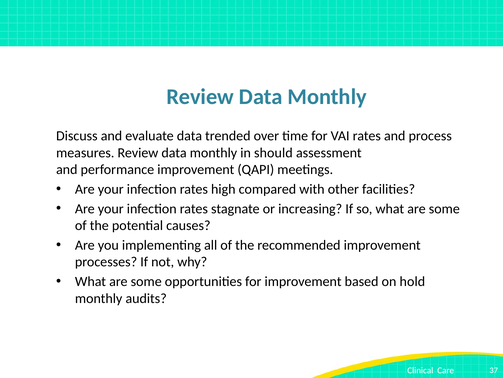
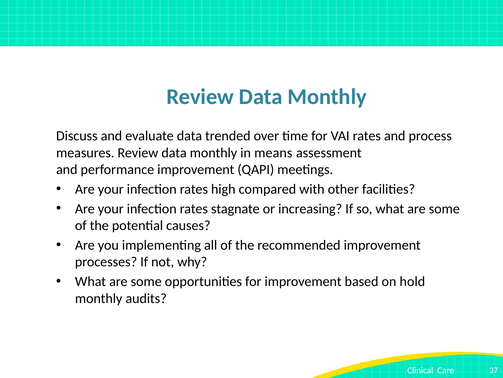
should: should -> means (273, 152)
